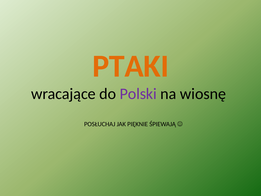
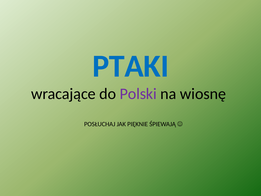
PTAKI colour: orange -> blue (131, 66)
